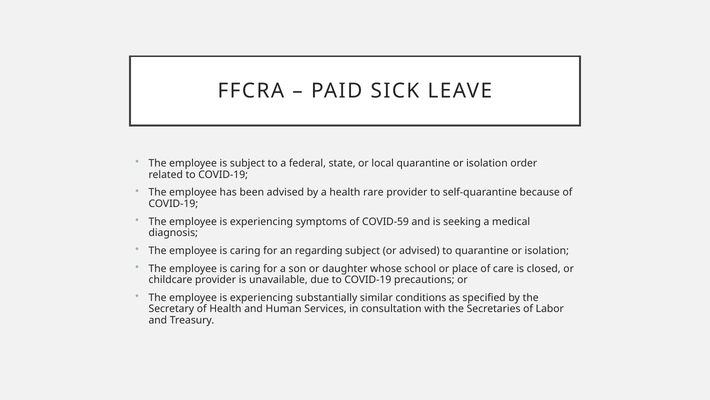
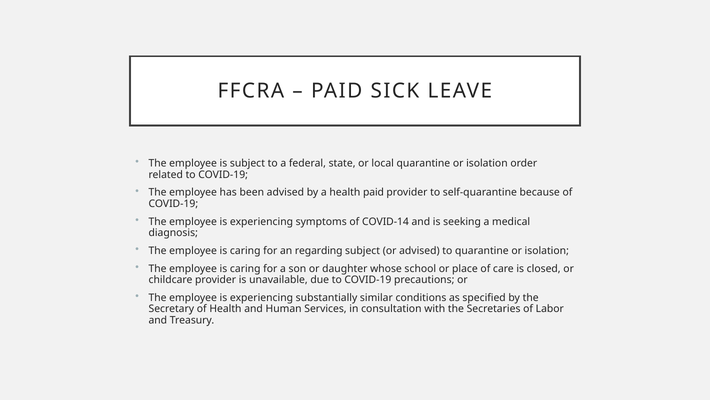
health rare: rare -> paid (373, 192)
COVID-59: COVID-59 -> COVID-14 (385, 221)
